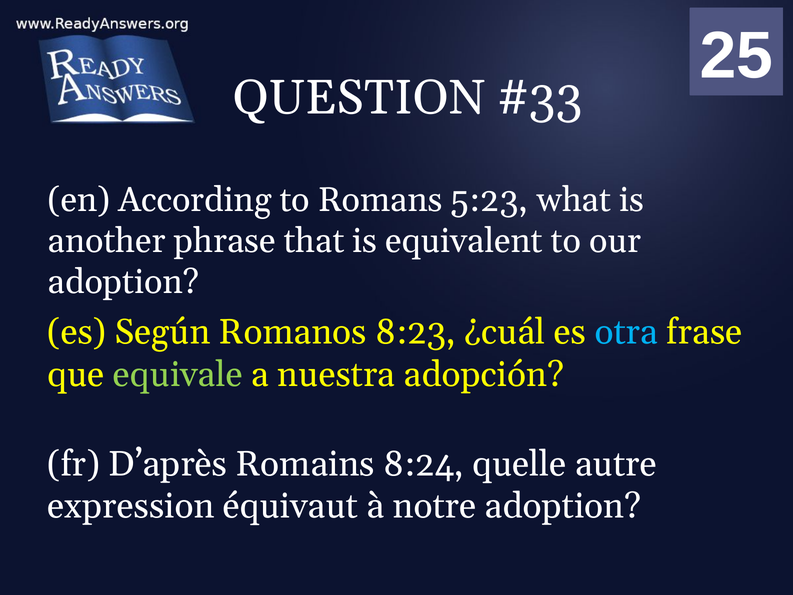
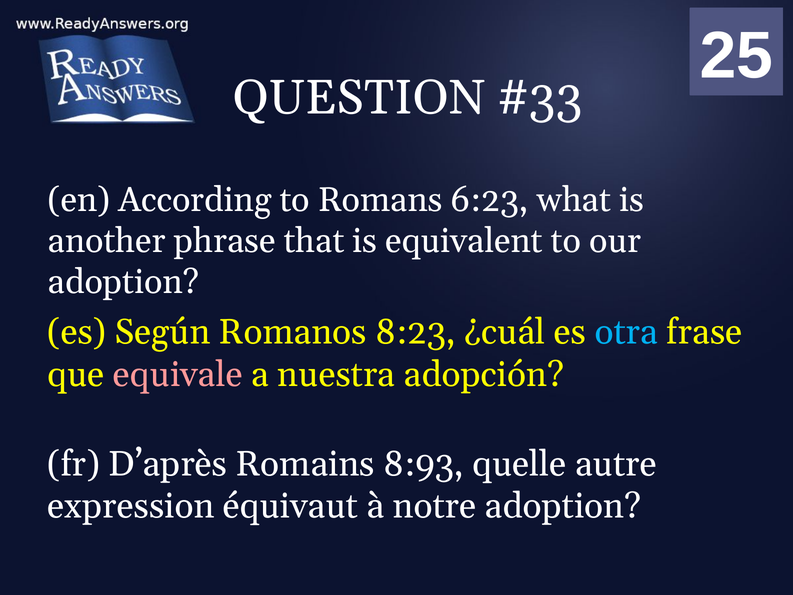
5:23: 5:23 -> 6:23 (490, 200)
equivale colour: light green -> pink (178, 374)
8:24: 8:24 -> 8:93 (423, 464)
